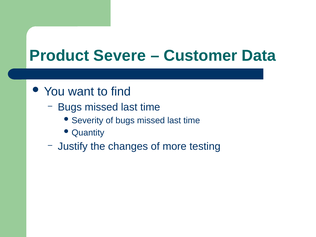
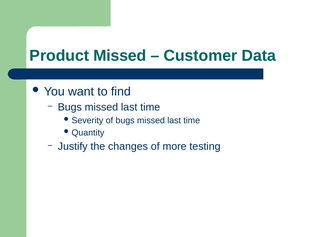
Product Severe: Severe -> Missed (120, 56)
